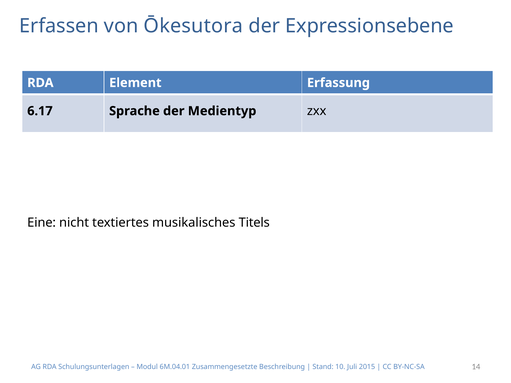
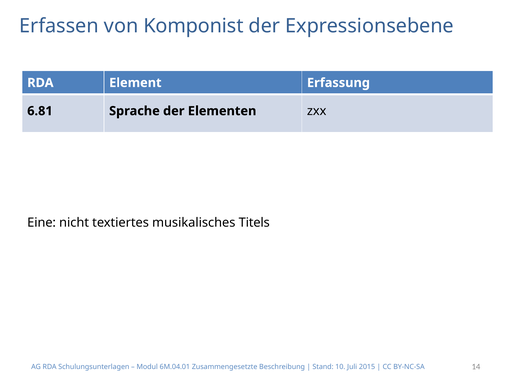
Ōkesutora: Ōkesutora -> Komponist (193, 26)
6.17: 6.17 -> 6.81 (40, 111)
Medientyp: Medientyp -> Elementen (222, 111)
